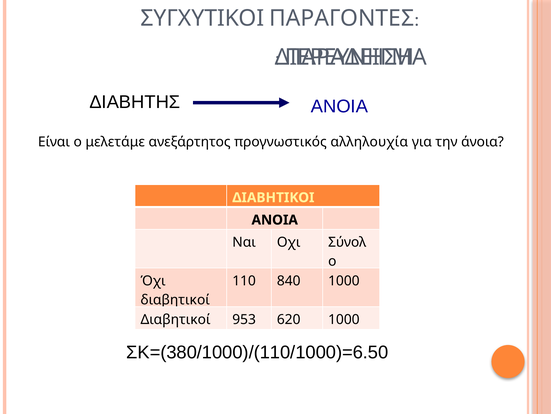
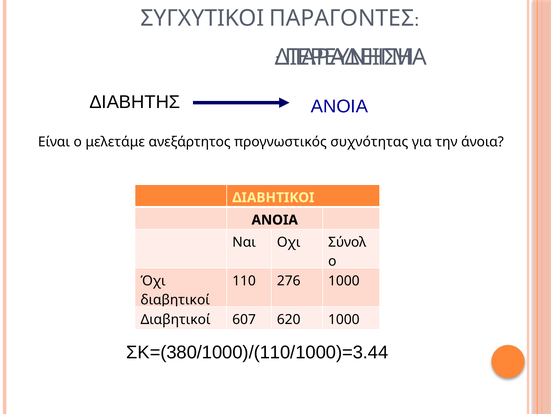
αλληλουχία: αλληλουχία -> συχνότητας (369, 142)
840: 840 -> 276 (289, 281)
953: 953 -> 607 (244, 319)
ΣΚ=(380/1000)/(110/1000)=6.50: ΣΚ=(380/1000)/(110/1000)=6.50 -> ΣΚ=(380/1000)/(110/1000)=3.44 (257, 352)
